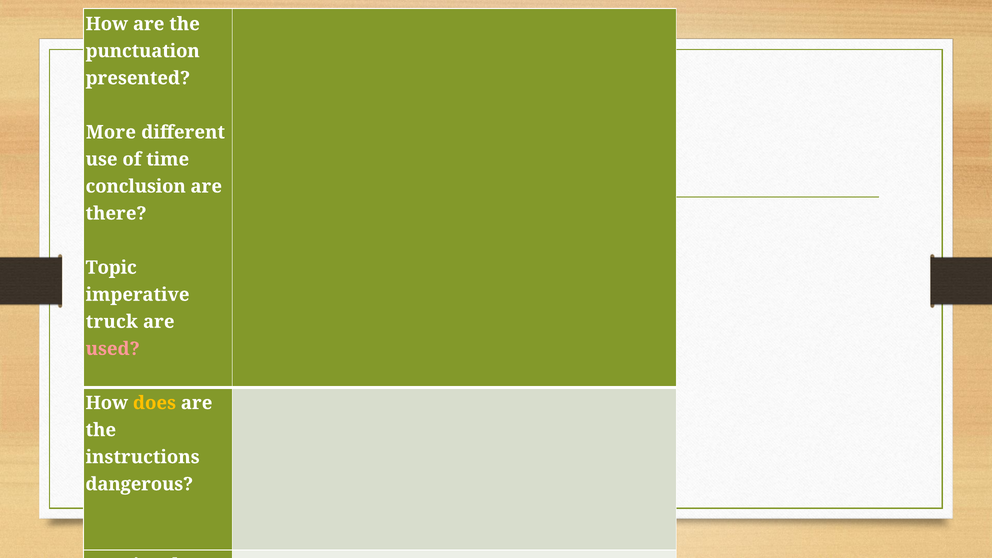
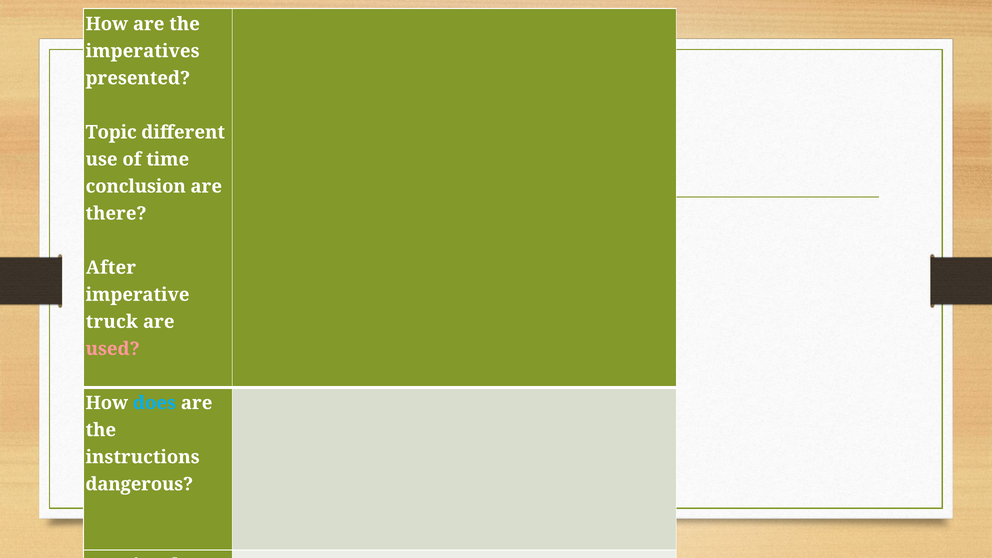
punctuation: punctuation -> imperatives (143, 51)
More: More -> Topic (111, 132)
Topic: Topic -> After (111, 268)
does colour: yellow -> light blue (154, 403)
